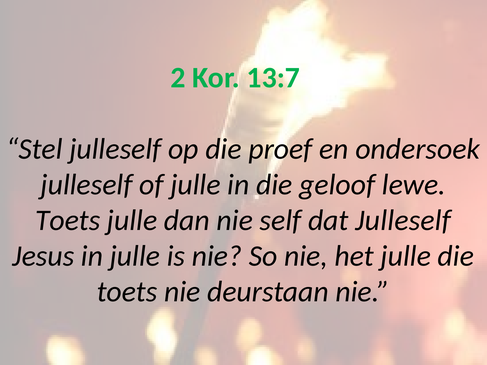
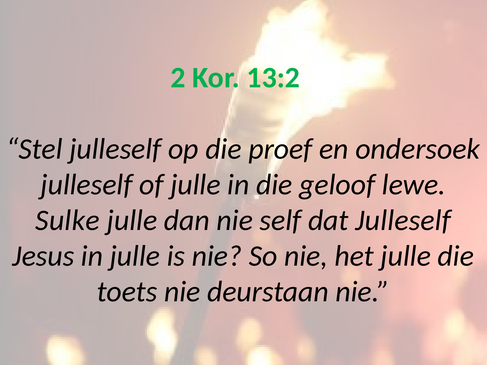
13:7: 13:7 -> 13:2 (273, 78)
Toets: Toets -> Sulke (68, 220)
